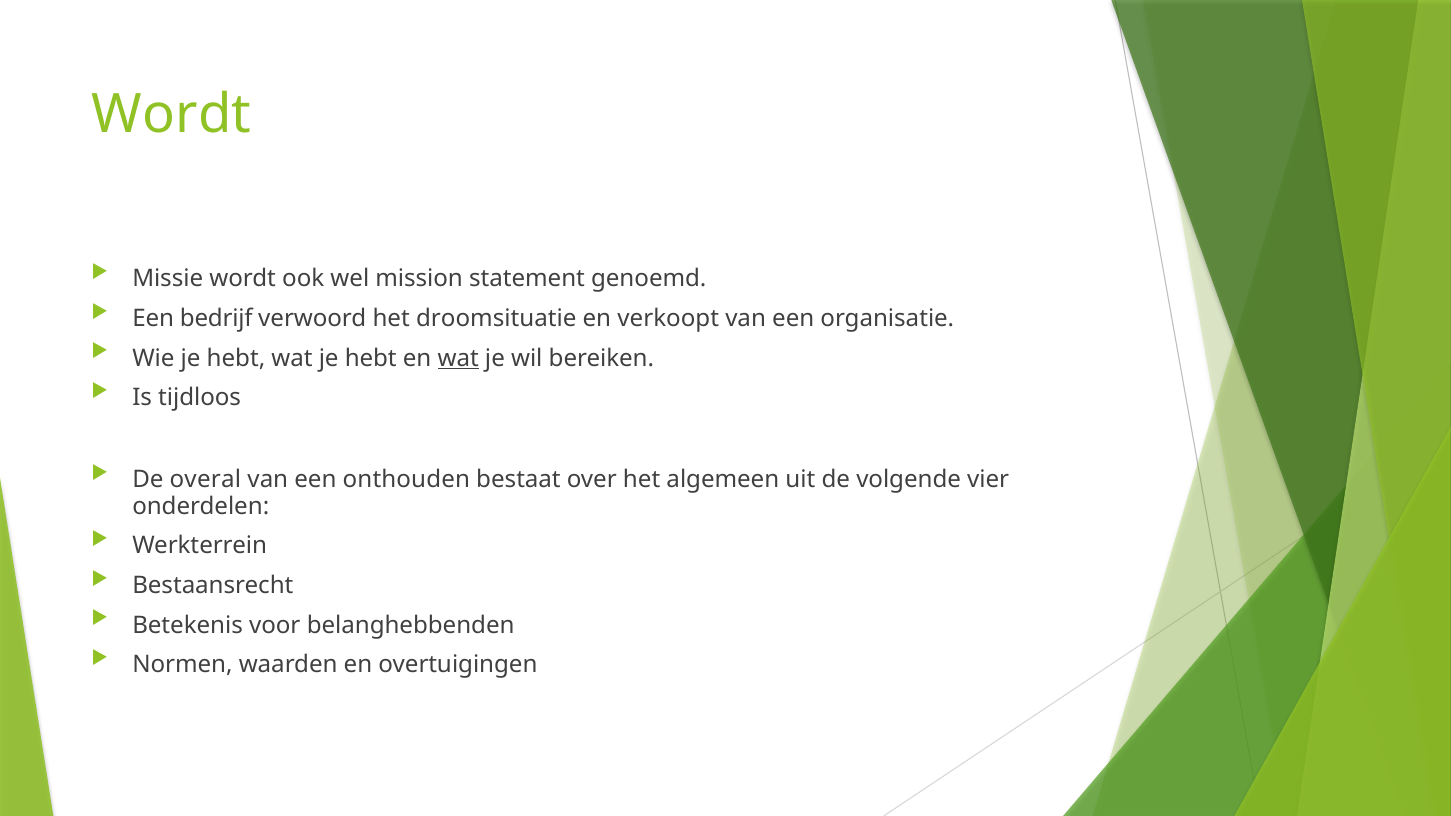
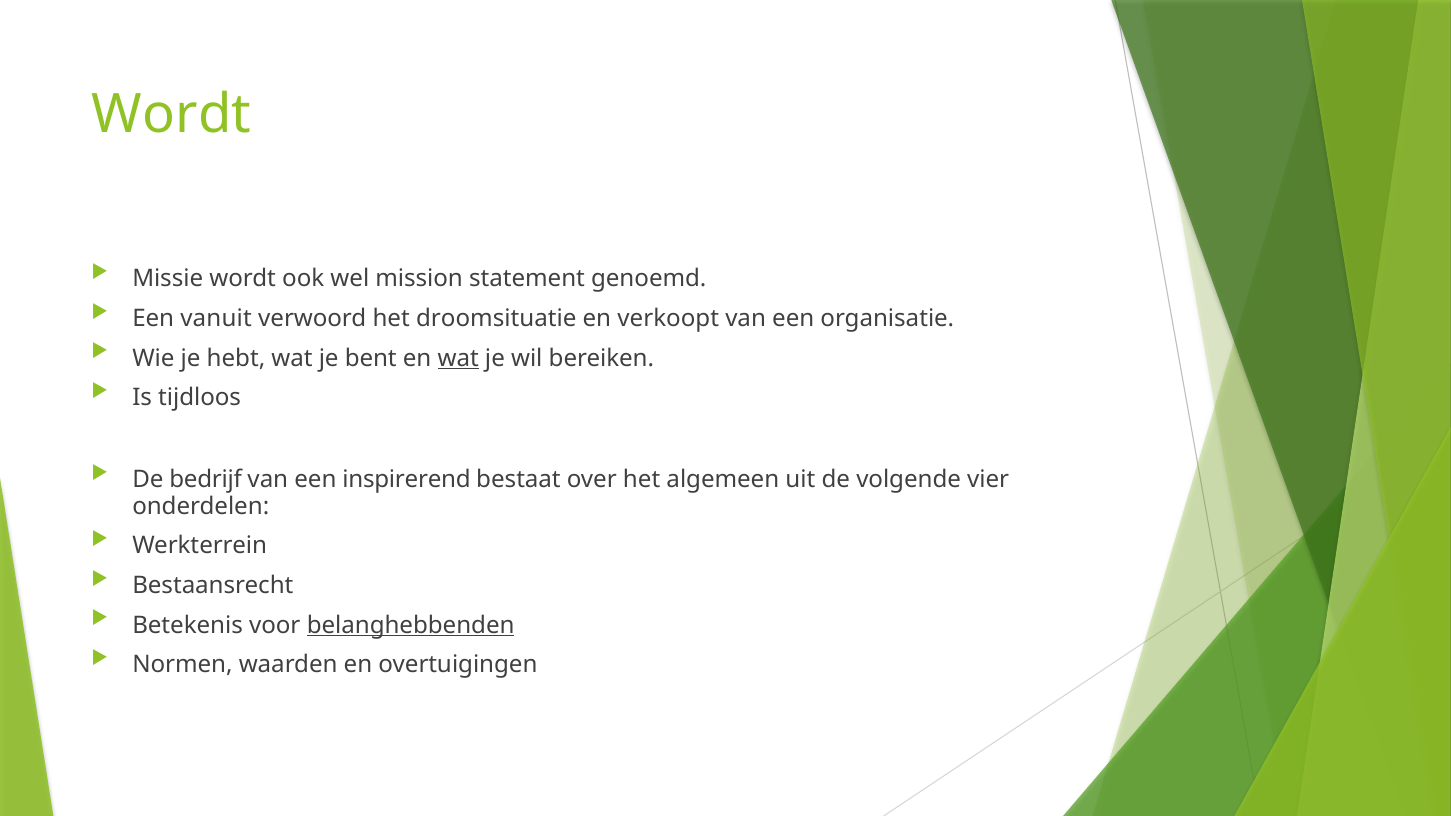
bedrijf: bedrijf -> vanuit (216, 318)
wat je hebt: hebt -> bent (371, 358)
overal: overal -> bedrijf (206, 480)
onthouden: onthouden -> inspirerend (407, 480)
belanghebbenden underline: none -> present (411, 625)
